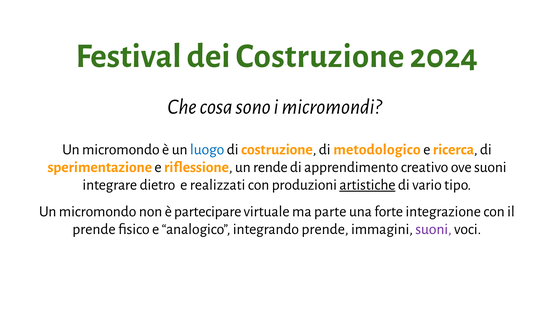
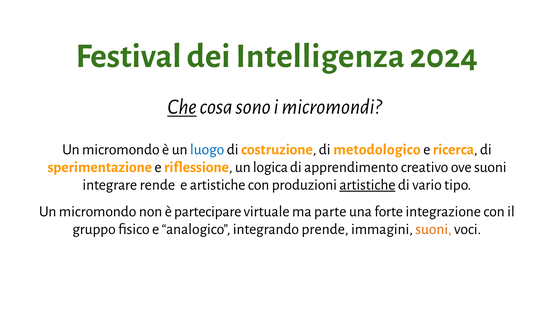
dei Costruzione: Costruzione -> Intelligenza (320, 56)
Che underline: none -> present (182, 107)
rende: rende -> logica (270, 167)
dietro: dietro -> rende (157, 184)
e realizzati: realizzati -> artistiche (218, 184)
prende: prende -> gruppo (94, 229)
suoni colour: purple -> orange (433, 229)
